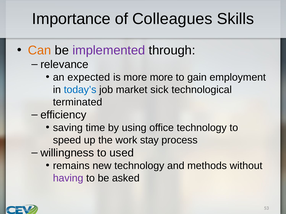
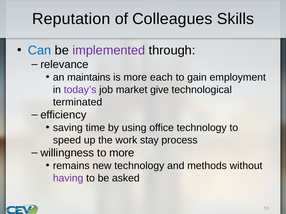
Importance: Importance -> Reputation (71, 19)
Can colour: orange -> blue (40, 50)
expected: expected -> maintains (89, 77)
more more: more -> each (161, 77)
today’s colour: blue -> purple (80, 90)
sick: sick -> give (160, 90)
to used: used -> more (122, 153)
